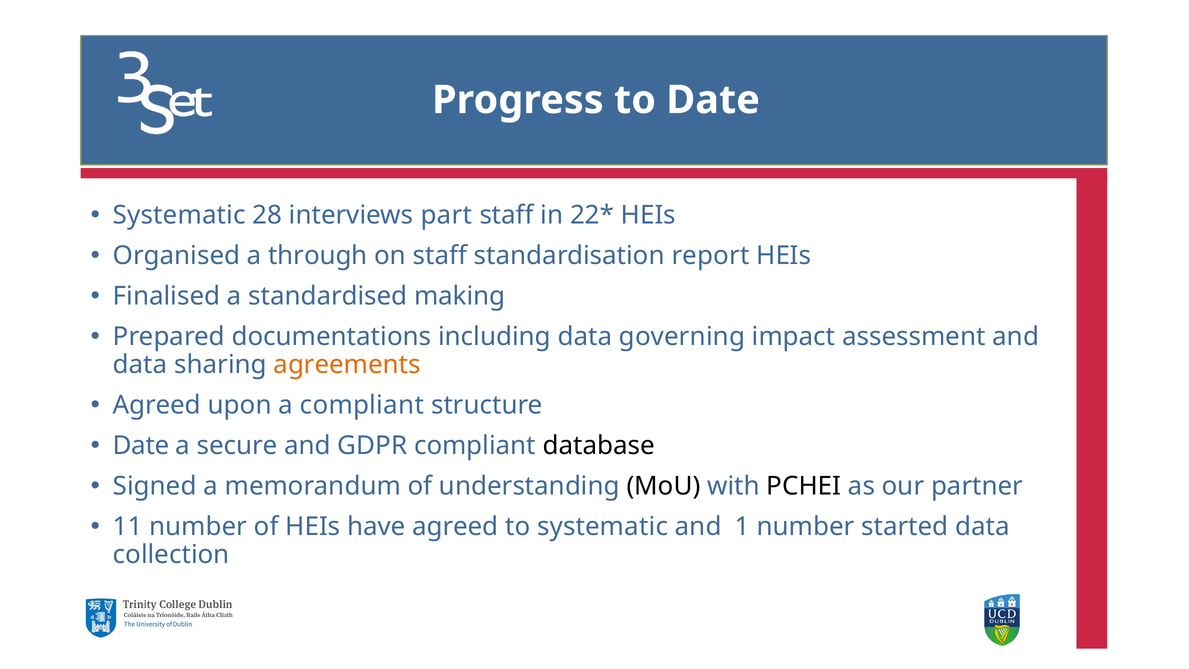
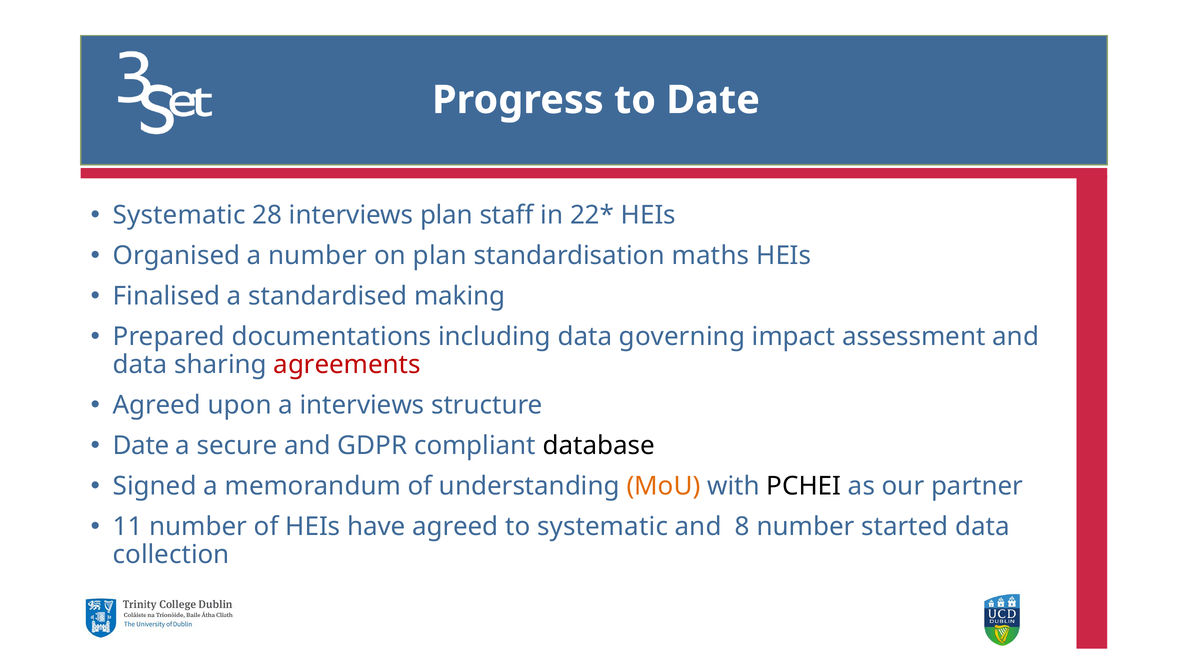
interviews part: part -> plan (447, 215)
a through: through -> number (318, 255)
on staff: staff -> plan (440, 255)
report: report -> maths (710, 255)
agreements colour: orange -> red (347, 364)
a compliant: compliant -> interviews (362, 405)
MoU colour: black -> orange (664, 486)
1: 1 -> 8 (742, 526)
